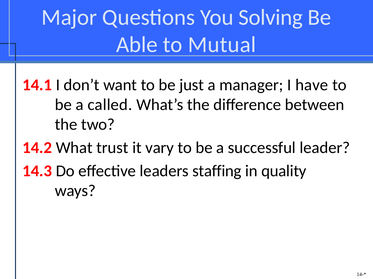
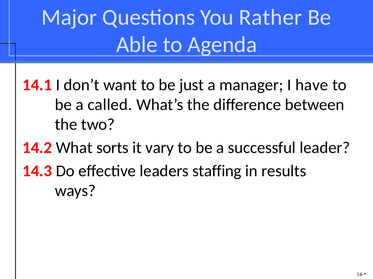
Solving: Solving -> Rather (270, 17)
Mutual: Mutual -> Agenda (222, 45)
trust: trust -> sorts (113, 148)
quality: quality -> results (284, 171)
